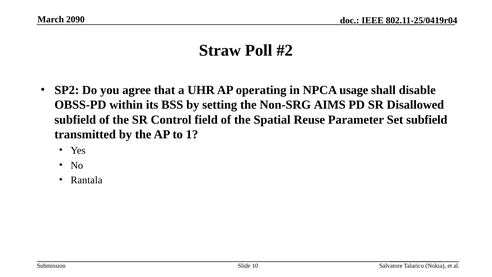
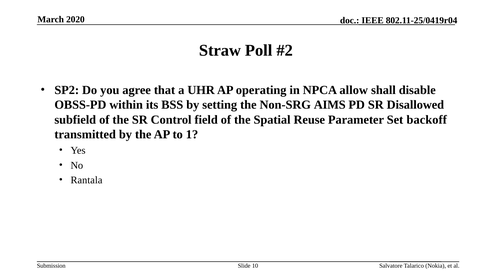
2090: 2090 -> 2020 (75, 20)
usage: usage -> allow (354, 90)
Set subfield: subfield -> backoff (427, 120)
